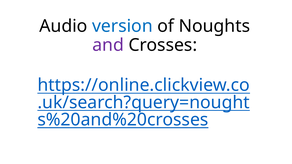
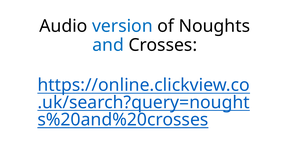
and colour: purple -> blue (108, 45)
